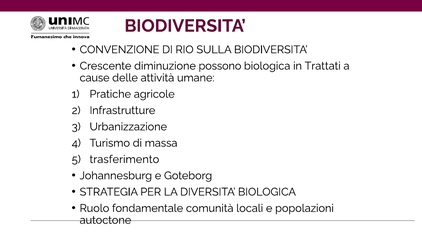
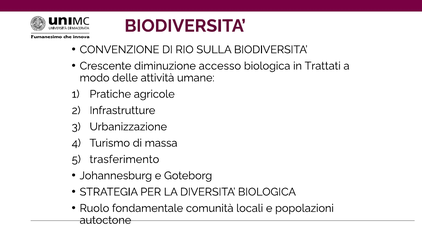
possono: possono -> accesso (220, 66)
cause: cause -> modo (95, 78)
